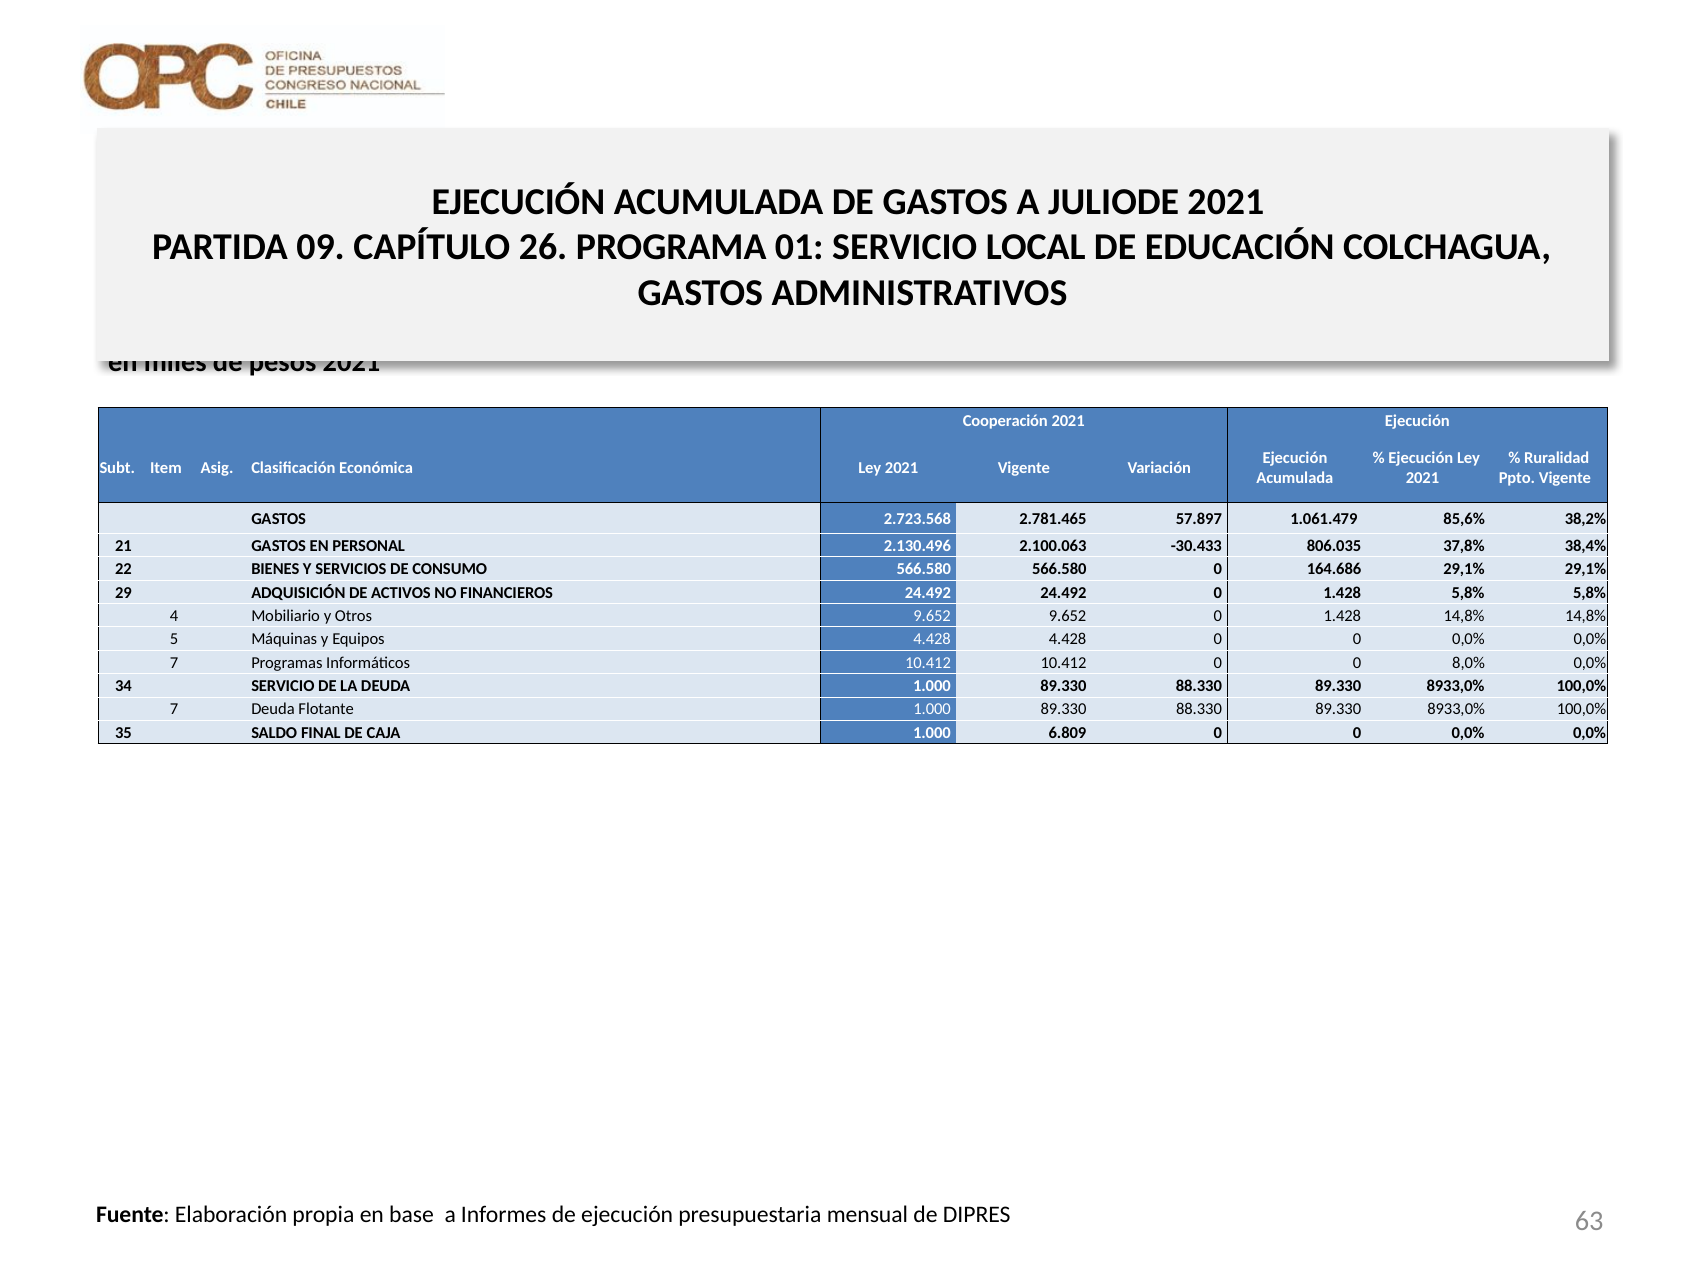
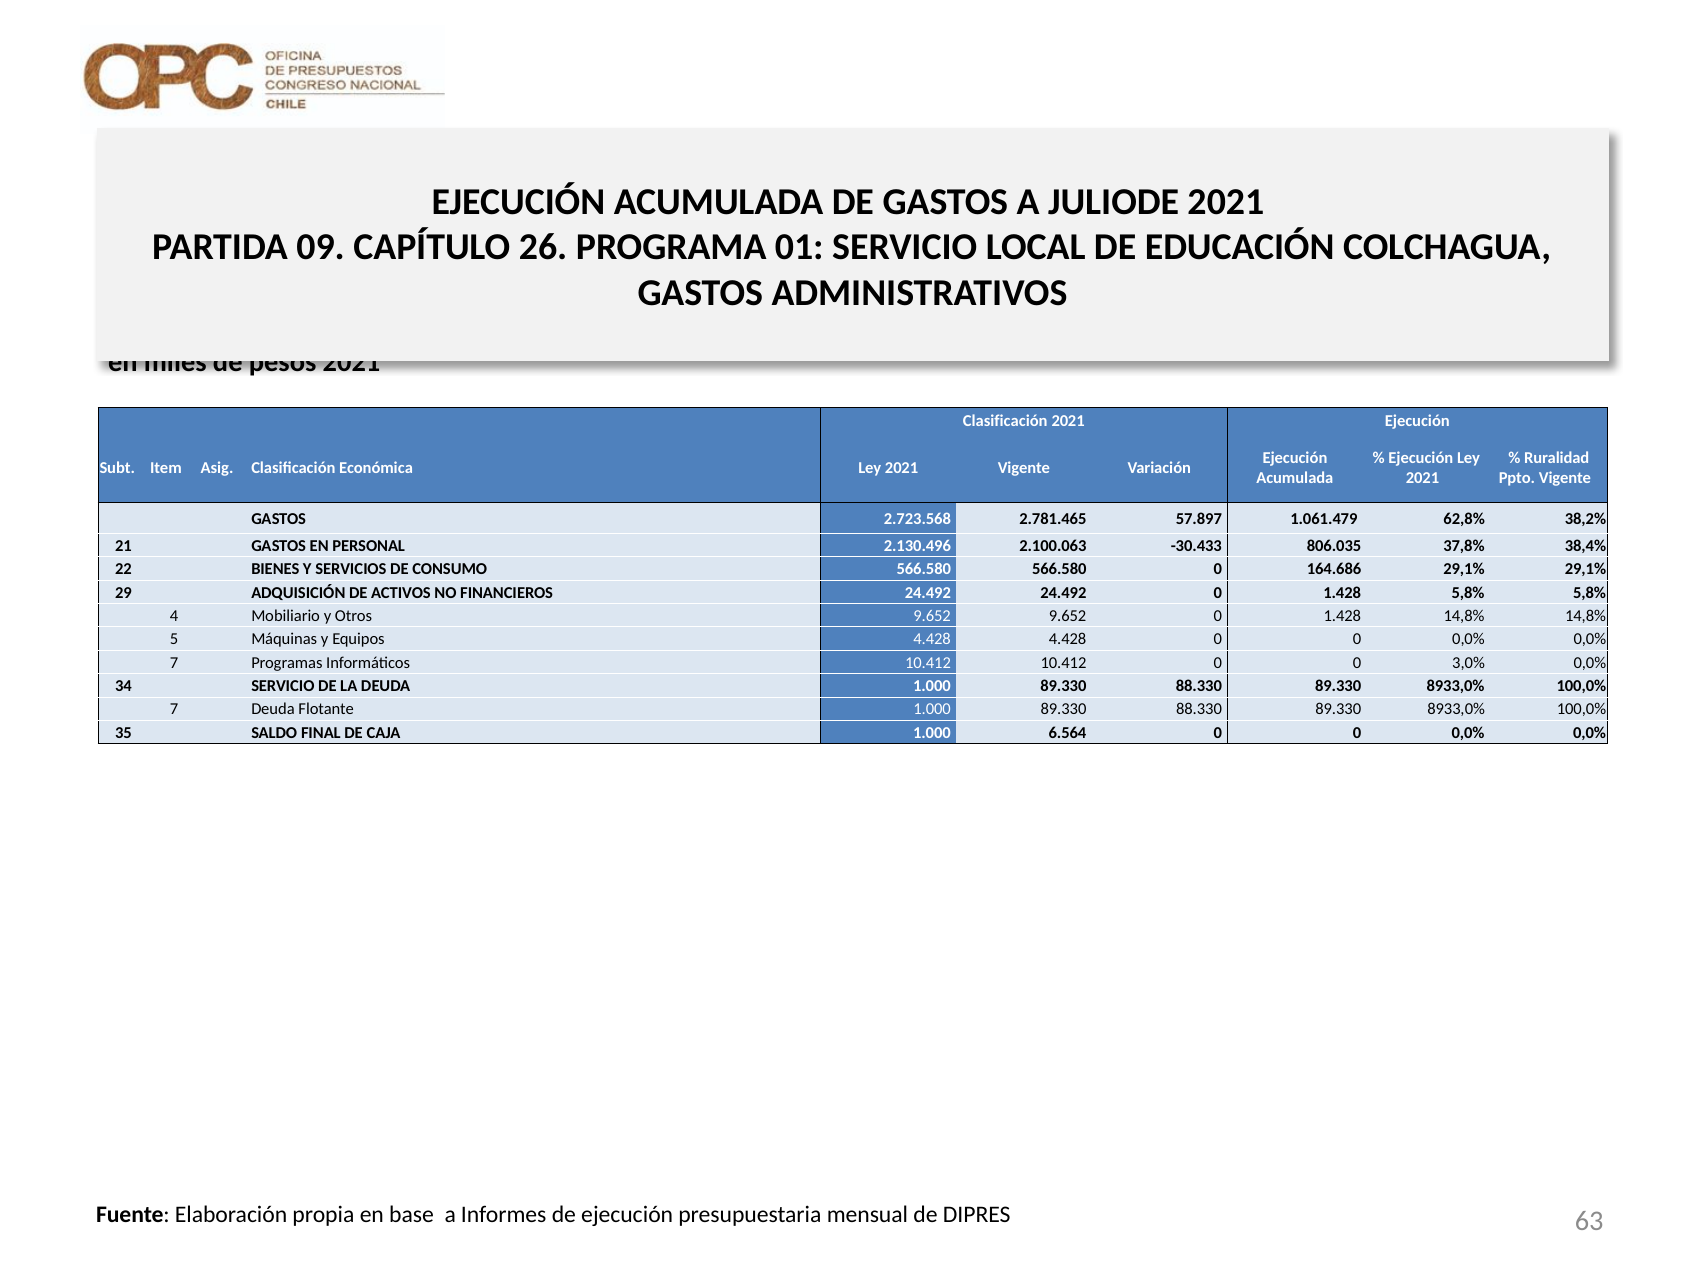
Cooperación: Cooperación -> Clasificación (1005, 421)
85,6%: 85,6% -> 62,8% (1464, 519)
8,0%: 8,0% -> 3,0% (1469, 663)
6.809: 6.809 -> 6.564 (1068, 733)
